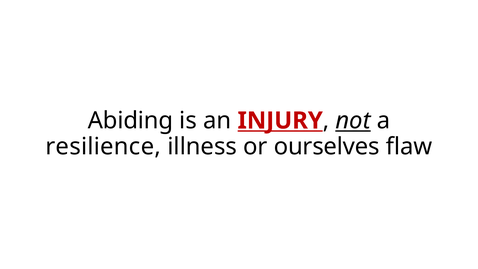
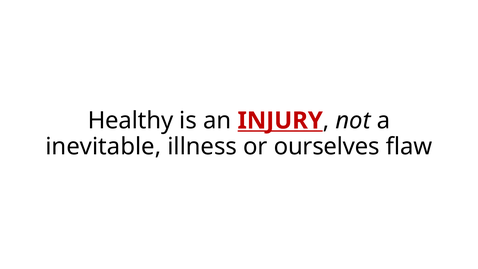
Abiding: Abiding -> Healthy (130, 121)
not underline: present -> none (353, 121)
resilience: resilience -> inevitable (103, 146)
